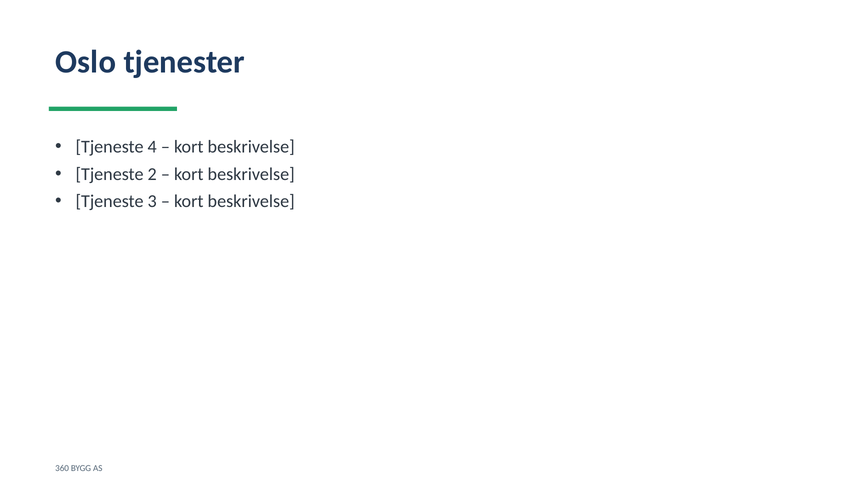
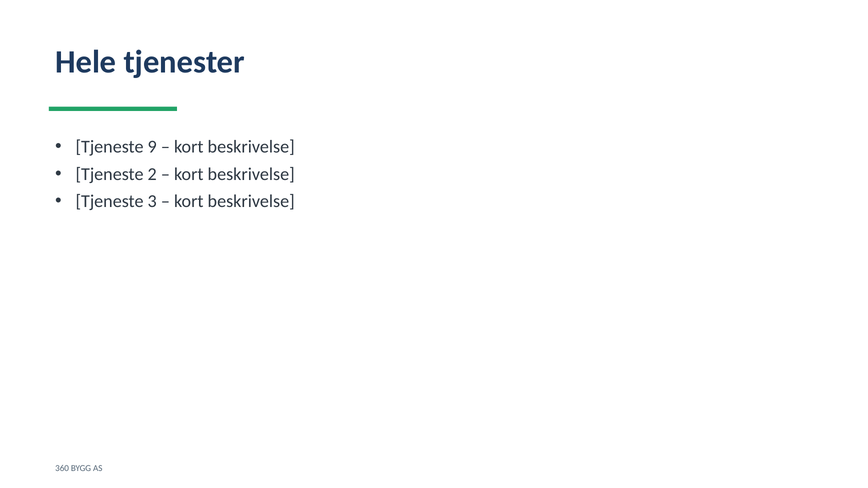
Oslo: Oslo -> Hele (86, 62)
4: 4 -> 9 (152, 147)
